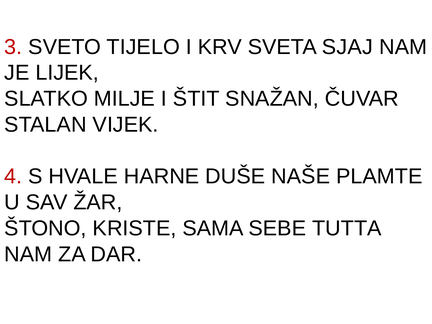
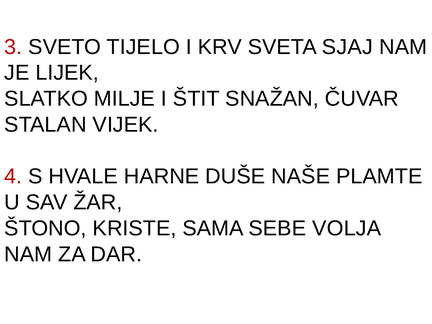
TUTTA: TUTTA -> VOLJA (347, 228)
